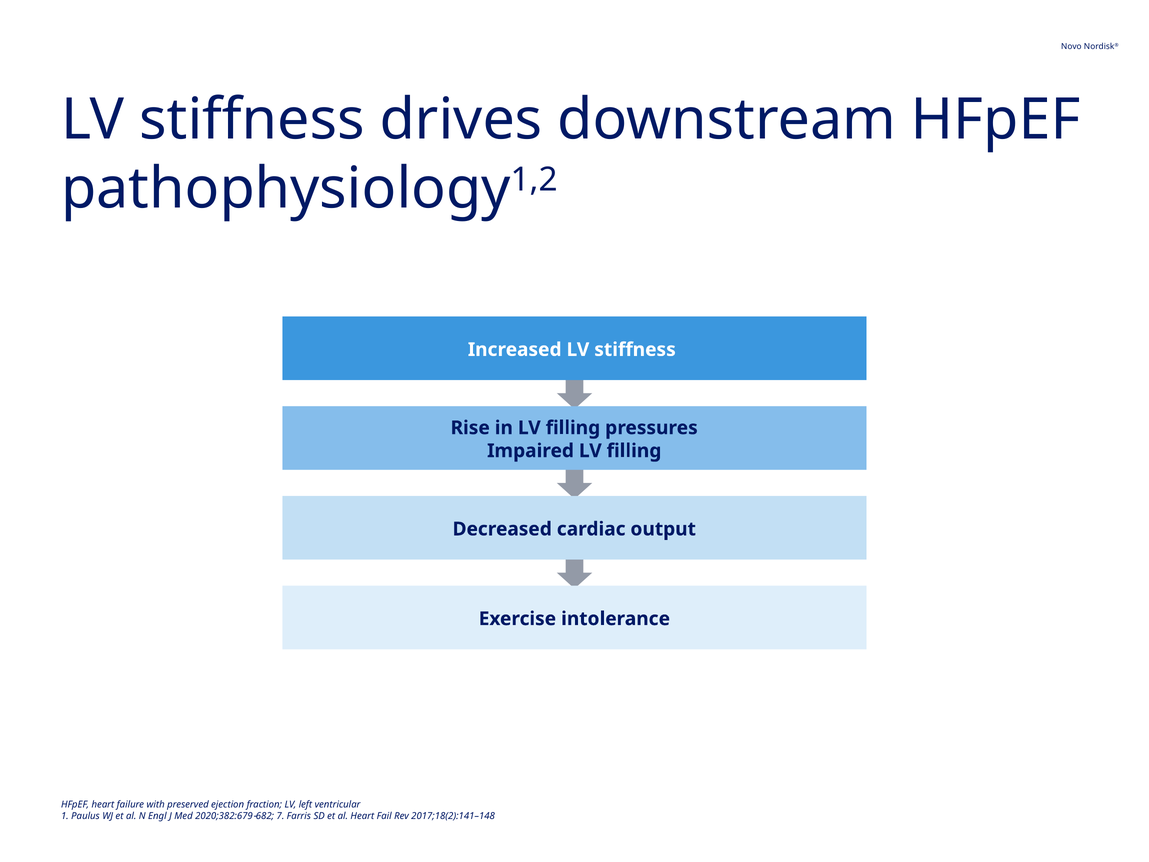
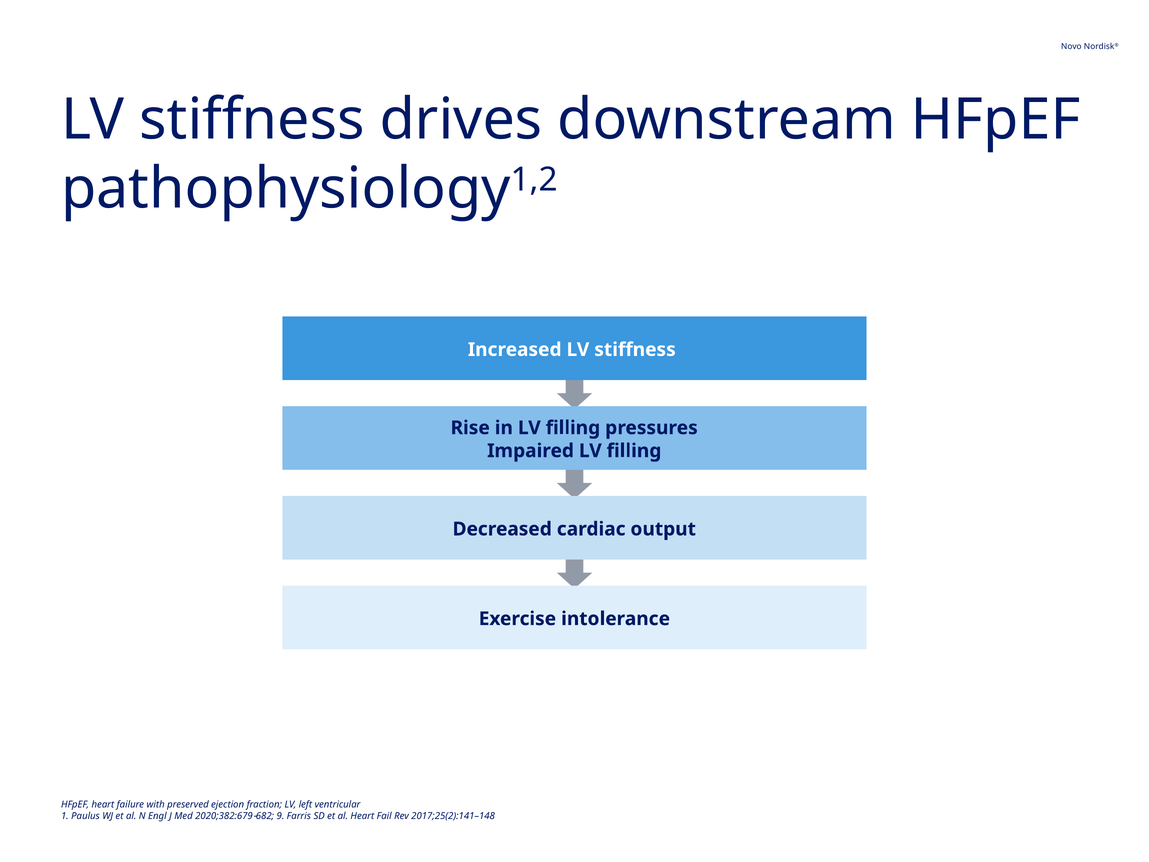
7: 7 -> 9 (280, 816)
2017;18(2):141–148: 2017;18(2):141–148 -> 2017;25(2):141–148 (453, 816)
